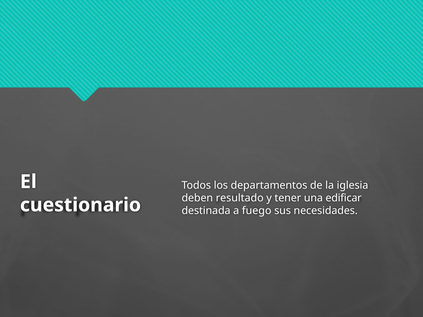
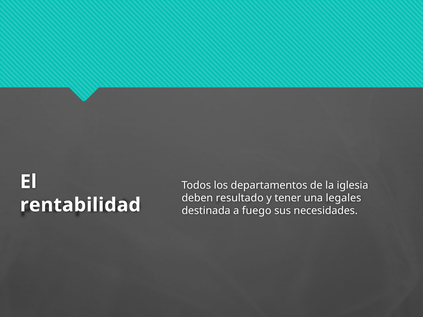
edificar: edificar -> legales (343, 198)
cuestionario: cuestionario -> rentabilidad (80, 205)
